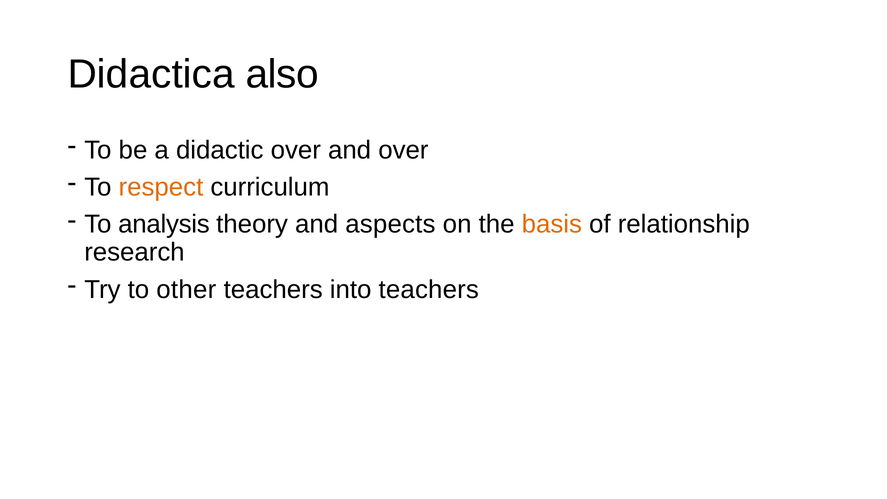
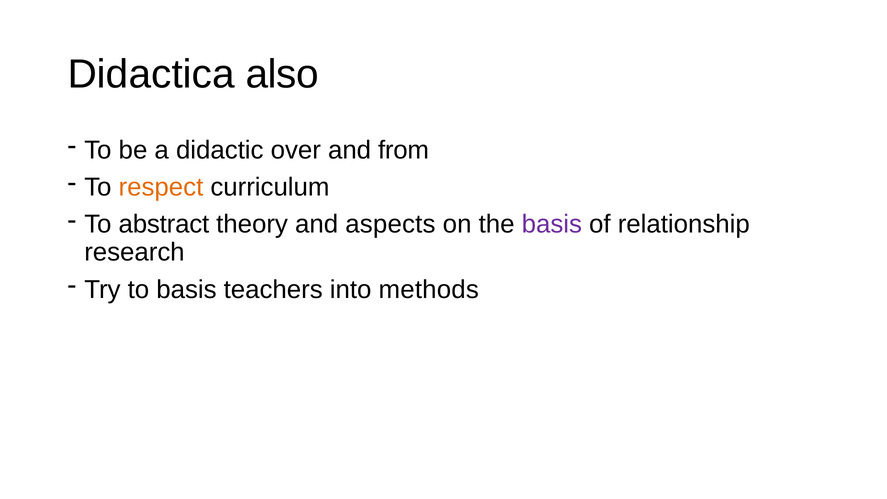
and over: over -> from (403, 150)
analysis: analysis -> abstract (164, 224)
basis colour: orange -> purple (552, 224)
to other: other -> basis (186, 289)
into teachers: teachers -> methods (429, 289)
